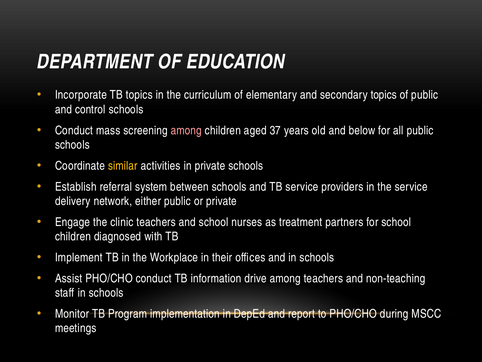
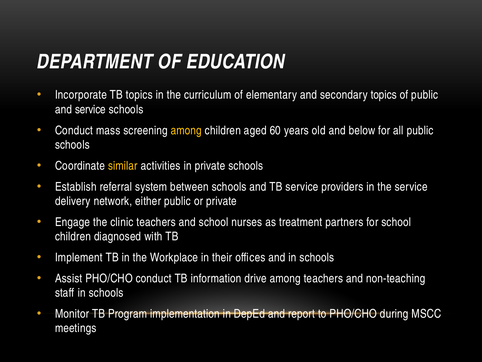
and control: control -> service (90, 109)
among colour: pink -> yellow (186, 130)
37: 37 -> 60 (275, 130)
